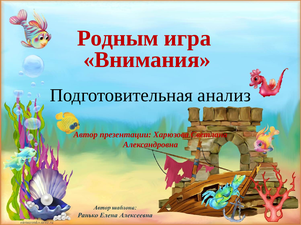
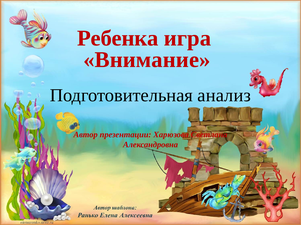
Родным: Родным -> Ребенка (118, 38)
Внимания: Внимания -> Внимание (147, 60)
